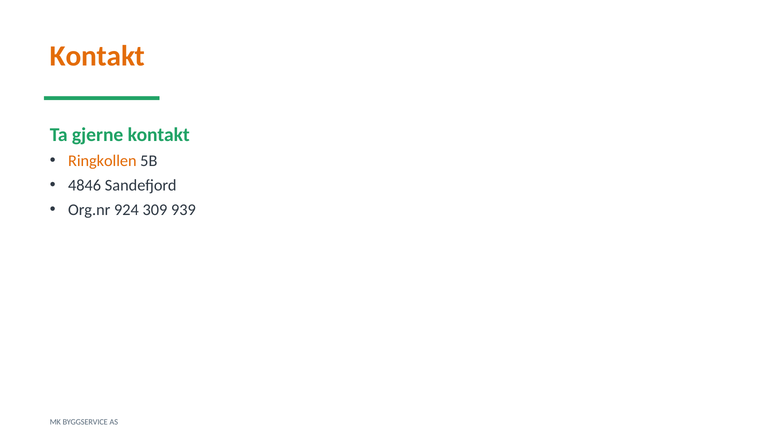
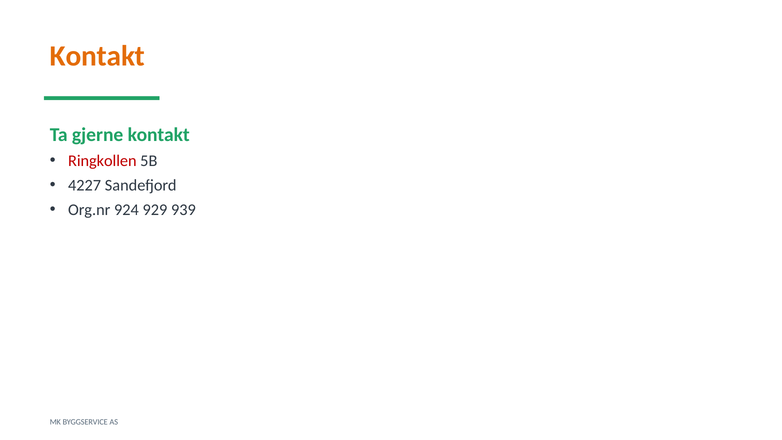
Ringkollen colour: orange -> red (102, 161)
4846: 4846 -> 4227 (85, 185)
309: 309 -> 929 (155, 210)
